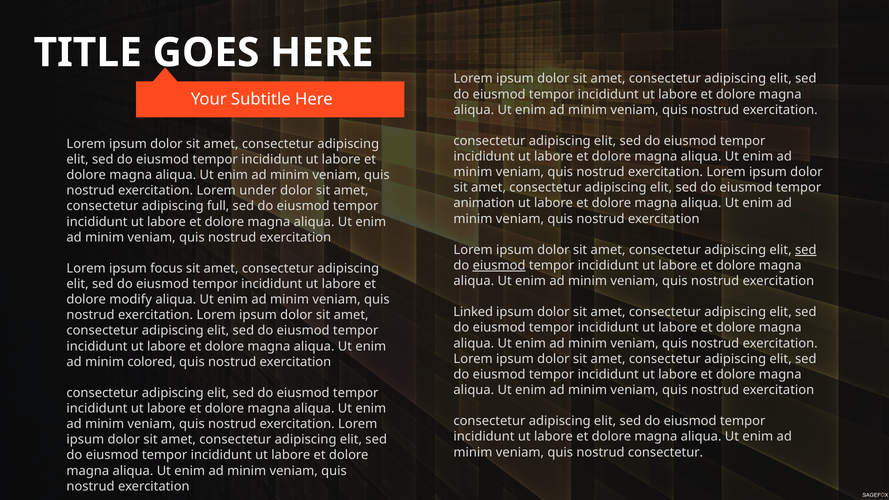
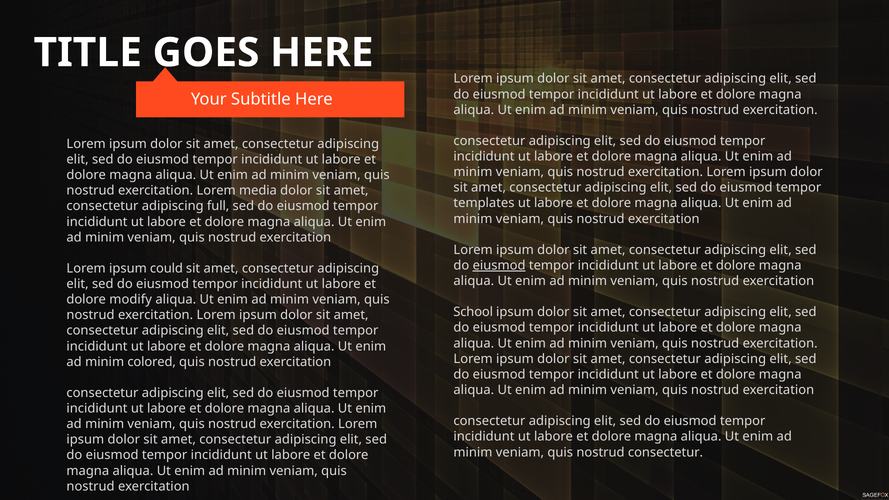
under: under -> media (258, 191)
animation: animation -> templates (484, 203)
sed underline: present -> none (806, 250)
focus: focus -> could (166, 268)
Linked: Linked -> School (473, 312)
